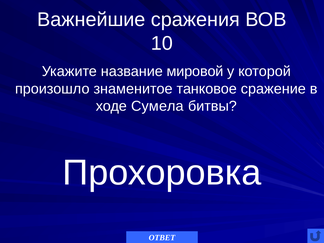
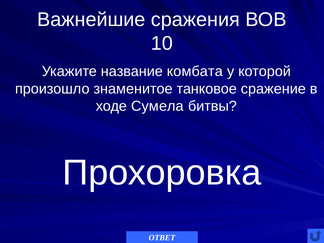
мировой: мировой -> комбата (195, 71)
